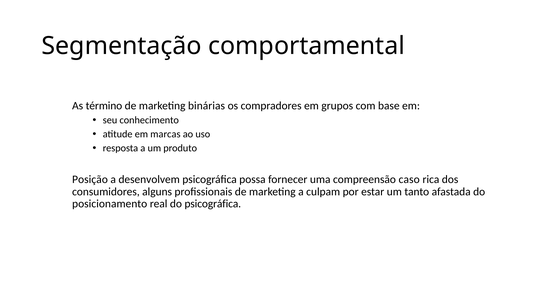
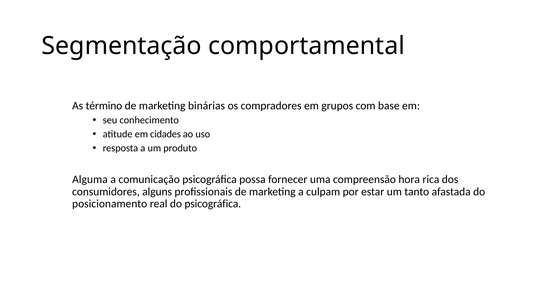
marcas: marcas -> cidades (166, 134)
Posição: Posição -> Alguma (90, 179)
desenvolvem: desenvolvem -> comunicação (149, 179)
caso: caso -> hora (409, 179)
